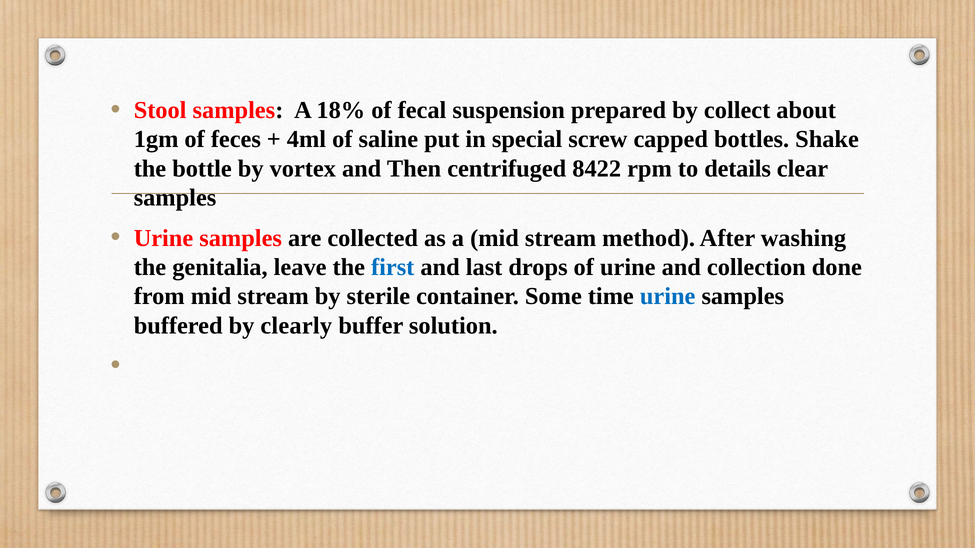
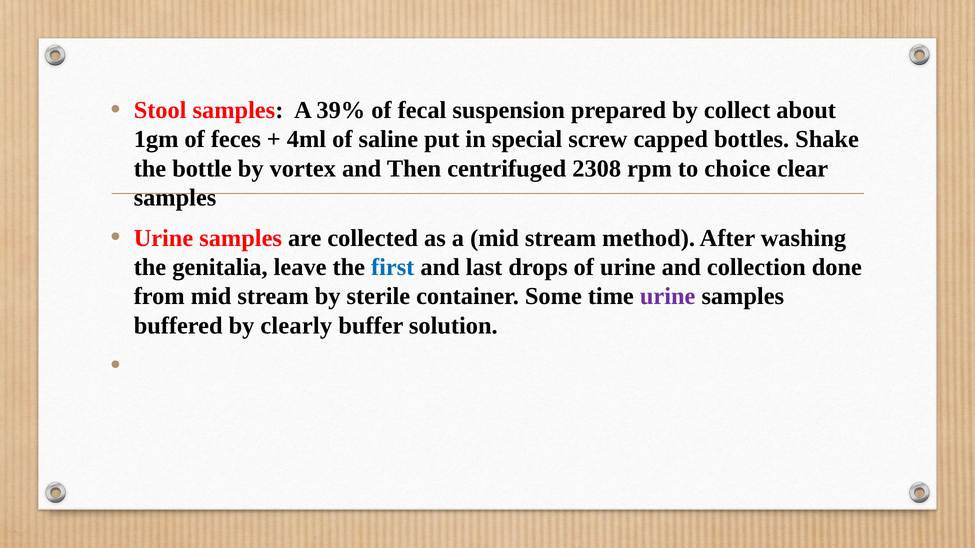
18%: 18% -> 39% (341, 110)
8422: 8422 -> 2308 (597, 169)
details: details -> choice (737, 169)
urine colour: blue -> purple (668, 297)
